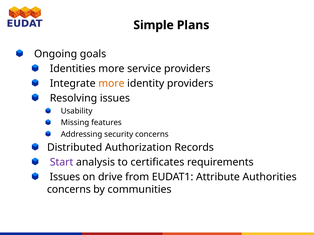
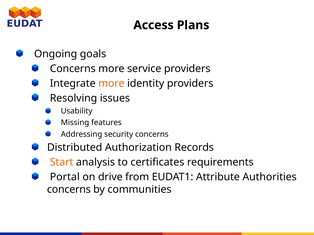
Simple: Simple -> Access (154, 25)
Identities: Identities -> Concerns (73, 69)
Start colour: purple -> orange (62, 163)
Issues: Issues -> Portal (65, 177)
